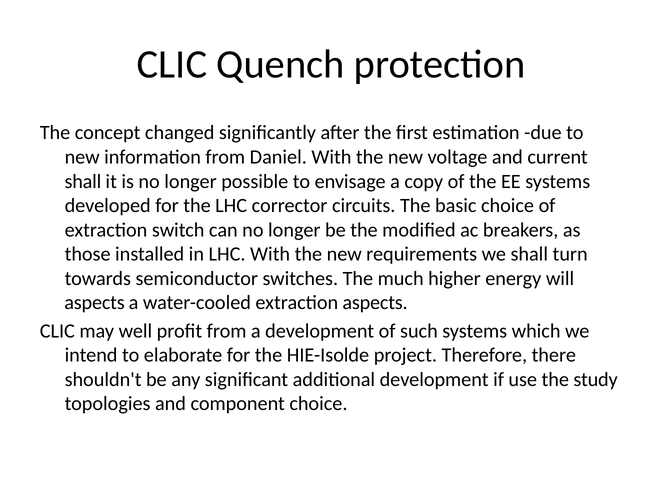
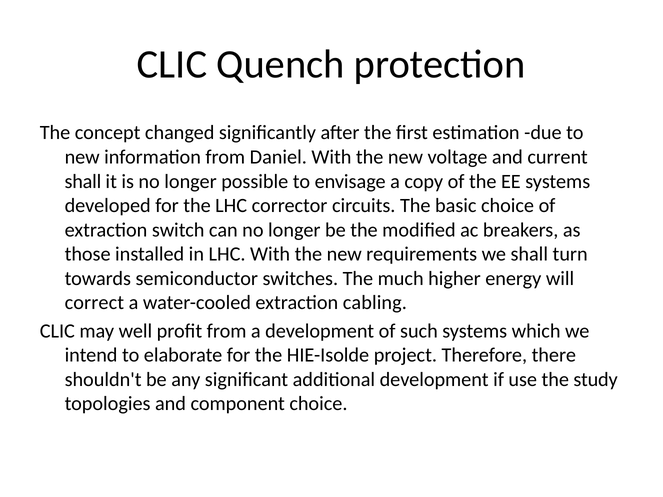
aspects: aspects -> correct (94, 303)
extraction aspects: aspects -> cabling (375, 303)
